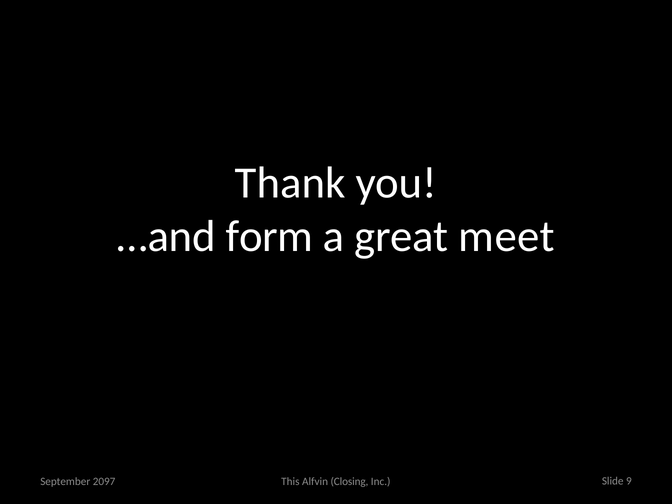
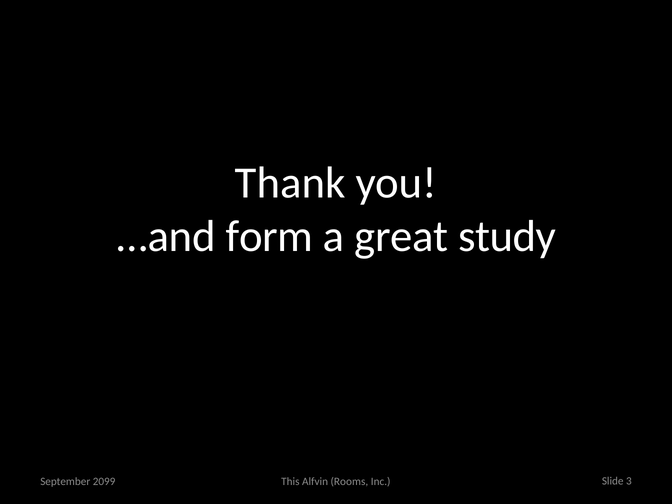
meet: meet -> study (507, 237)
2097: 2097 -> 2099 (104, 481)
Closing: Closing -> Rooms (349, 481)
9: 9 -> 3 (629, 481)
